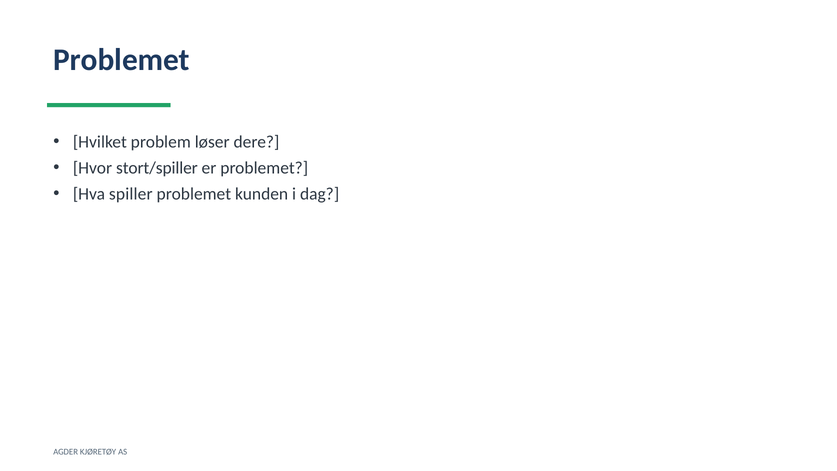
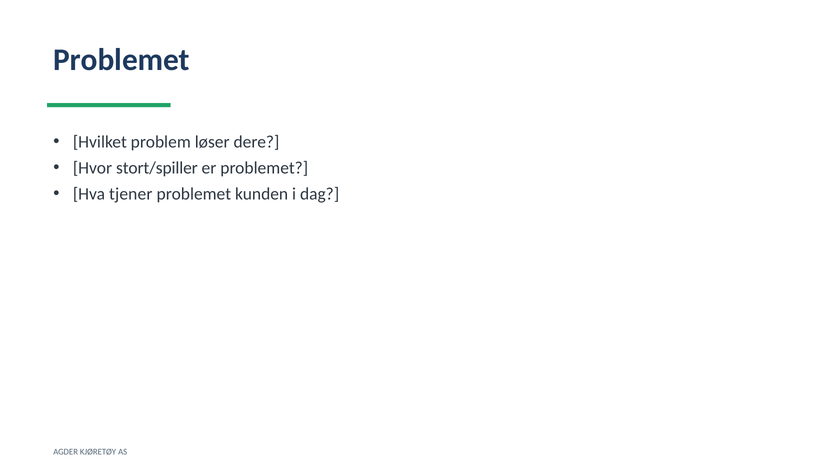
spiller: spiller -> tjener (131, 194)
